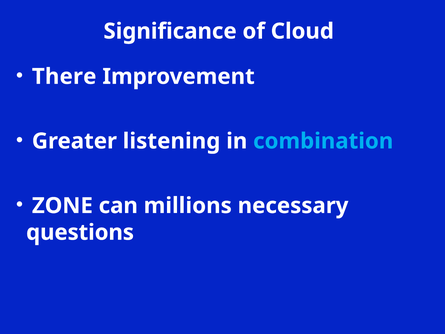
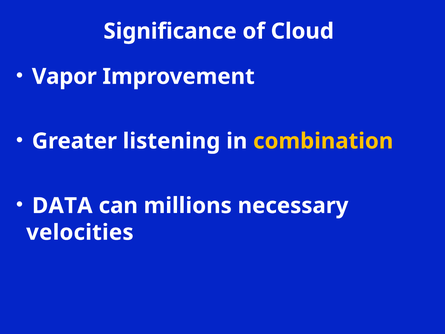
There: There -> Vapor (64, 76)
combination colour: light blue -> yellow (323, 141)
ZONE: ZONE -> DATA (62, 206)
questions: questions -> velocities (80, 232)
